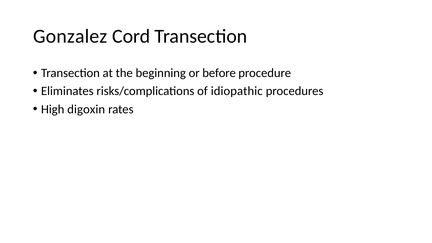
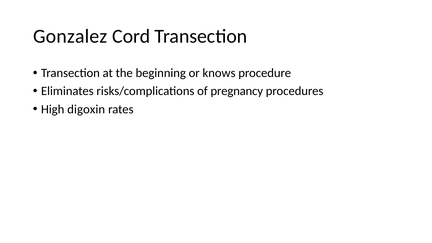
before: before -> knows (219, 73)
idiopathic: idiopathic -> pregnancy (237, 91)
